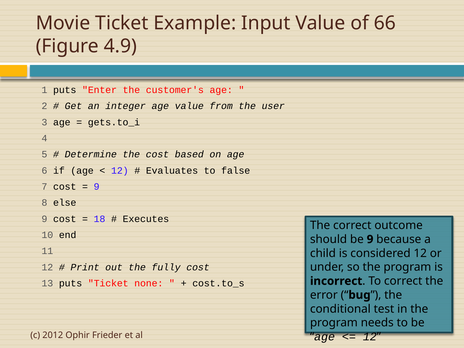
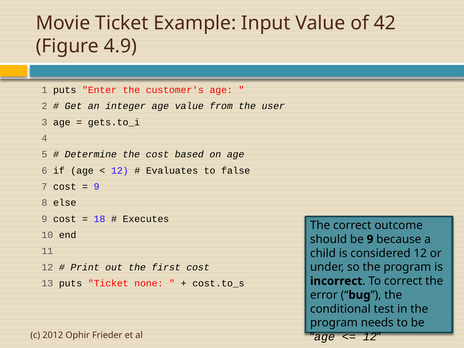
66: 66 -> 42 (385, 23)
fully: fully -> first (166, 267)
